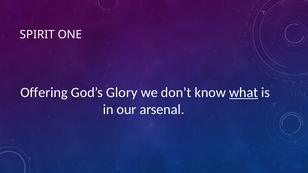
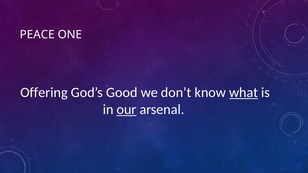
SPIRIT: SPIRIT -> PEACE (37, 35)
Glory: Glory -> Good (122, 93)
our underline: none -> present (126, 110)
